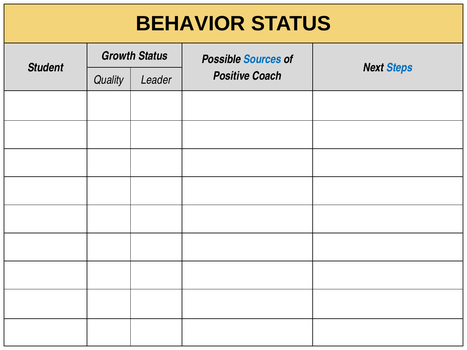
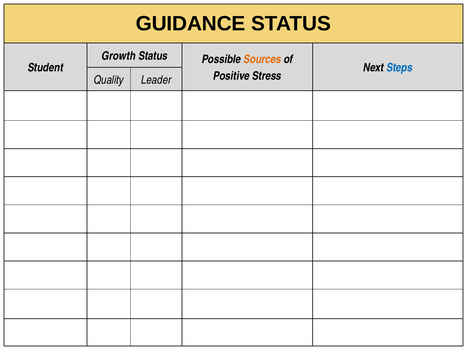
BEHAVIOR: BEHAVIOR -> GUIDANCE (191, 24)
Sources colour: blue -> orange (262, 60)
Coach: Coach -> Stress (267, 76)
